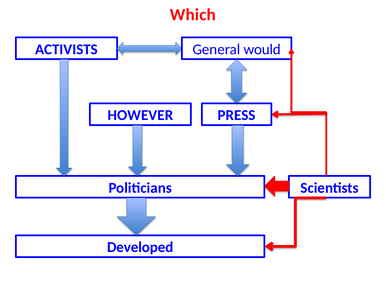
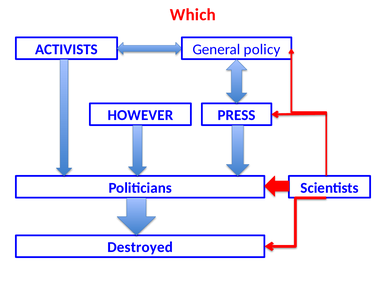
would: would -> policy (262, 49)
Developed: Developed -> Destroyed (140, 247)
